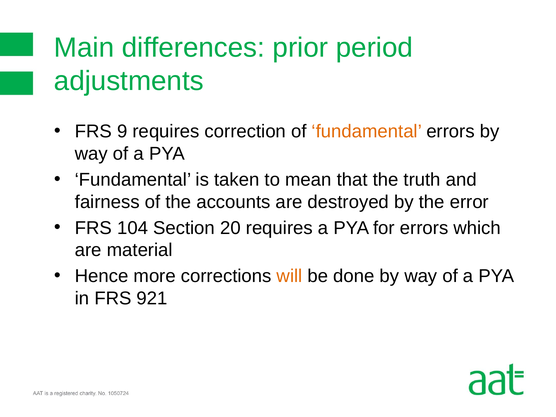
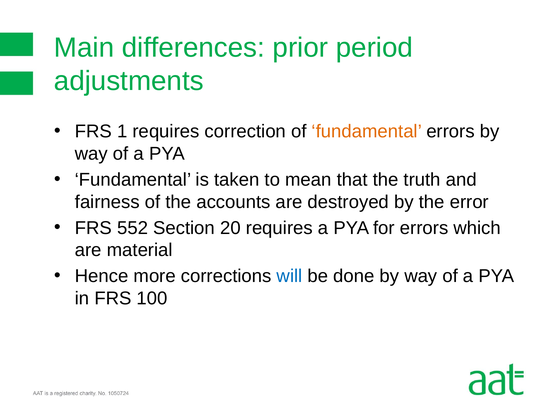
9: 9 -> 1 (122, 132)
104: 104 -> 552 (133, 228)
will colour: orange -> blue (290, 276)
921: 921 -> 100 (152, 298)
